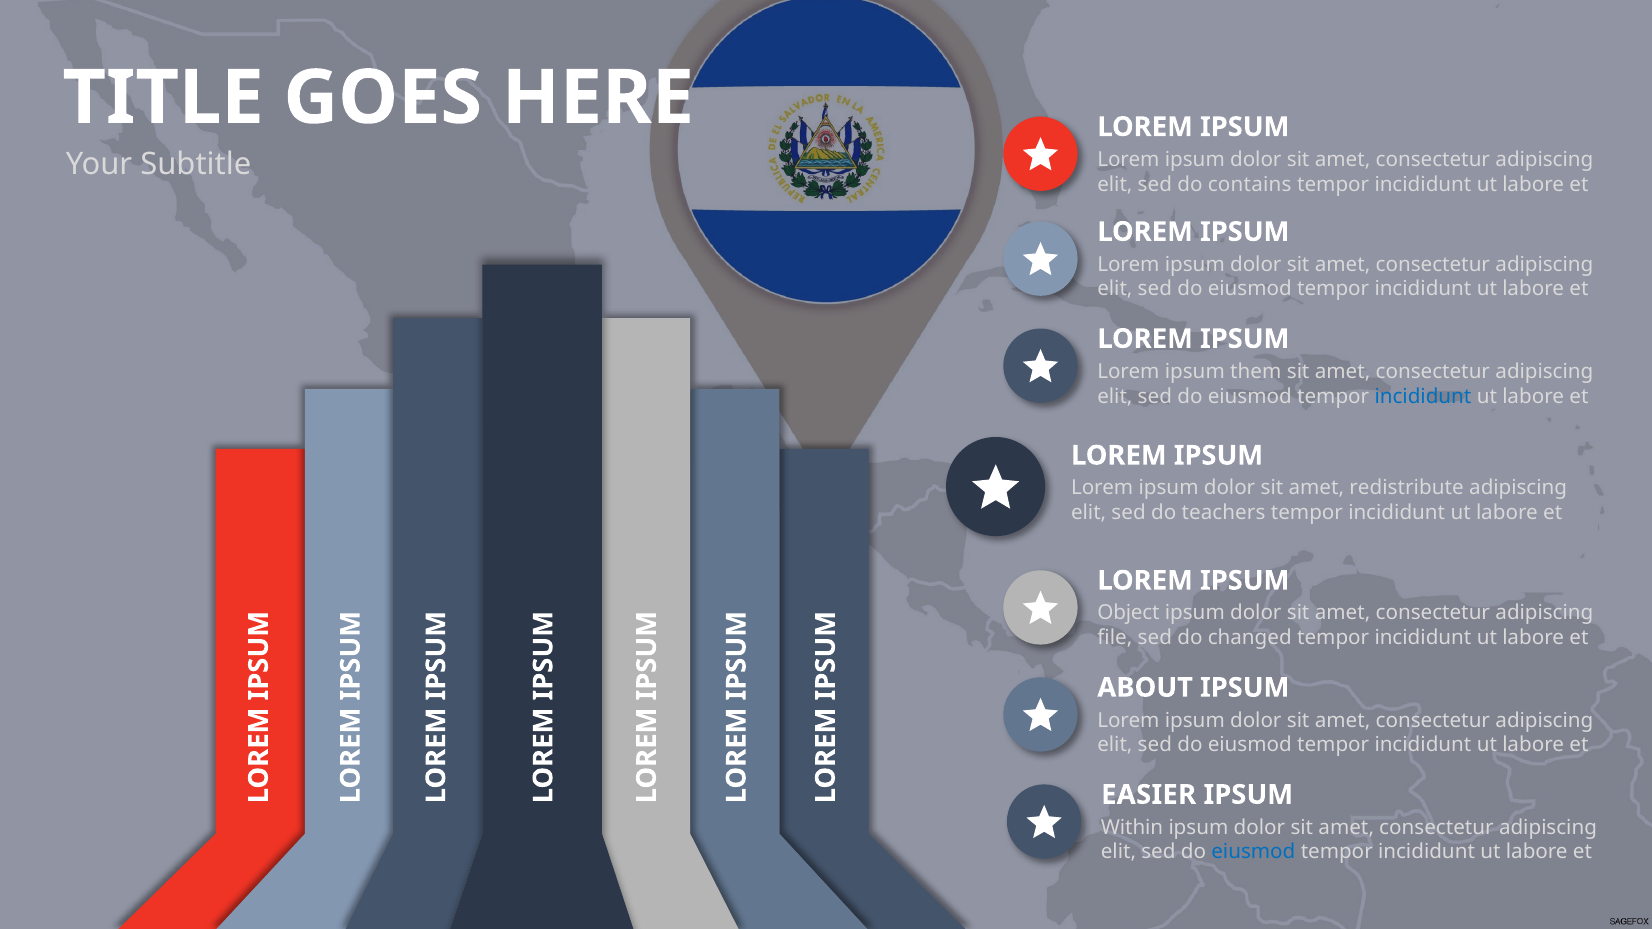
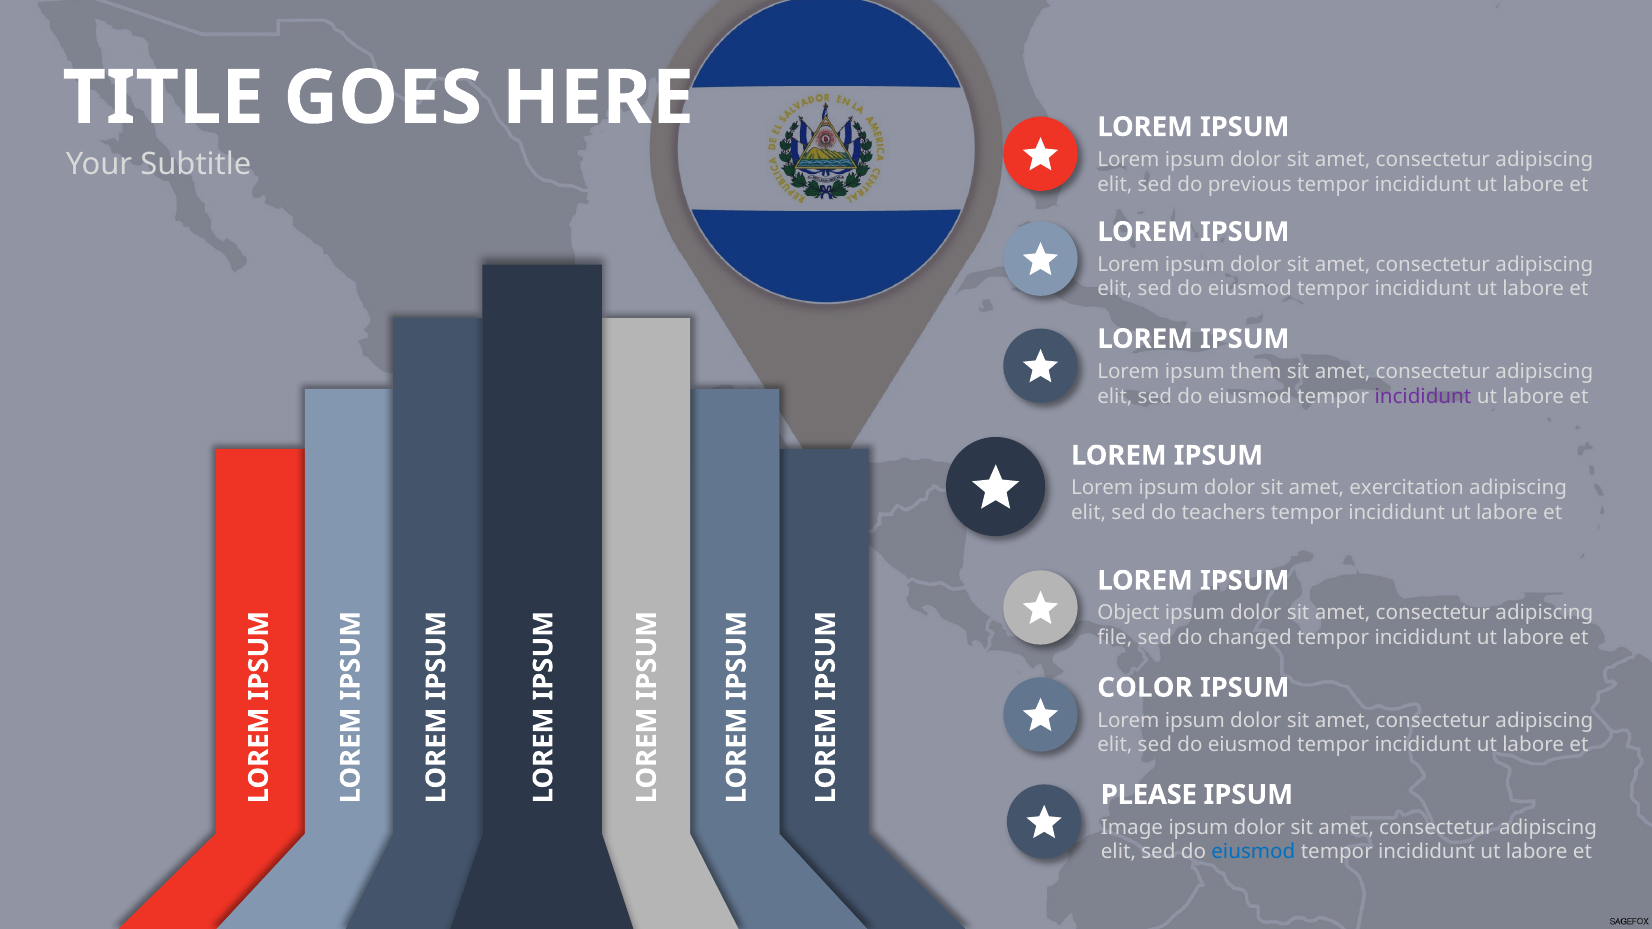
contains: contains -> previous (1250, 184)
incididunt colour: blue -> purple (1423, 396)
redistribute: redistribute -> exercitation (1407, 488)
ABOUT: ABOUT -> COLOR (1145, 688)
EASIER: EASIER -> PLEASE (1149, 795)
Within: Within -> Image (1132, 827)
